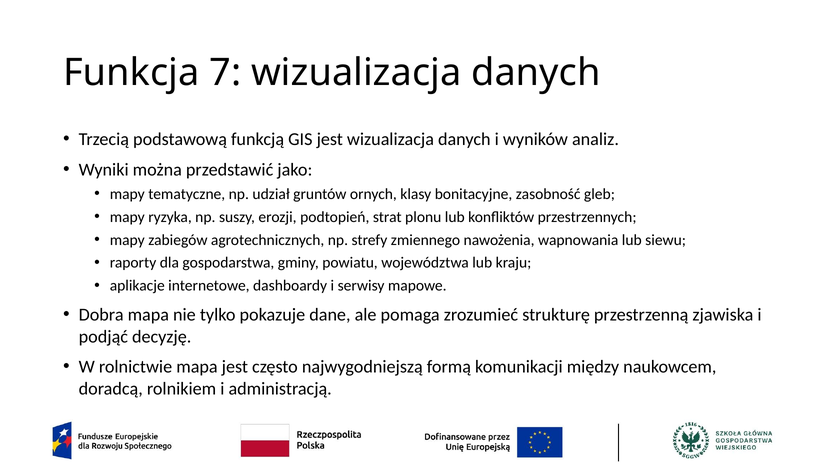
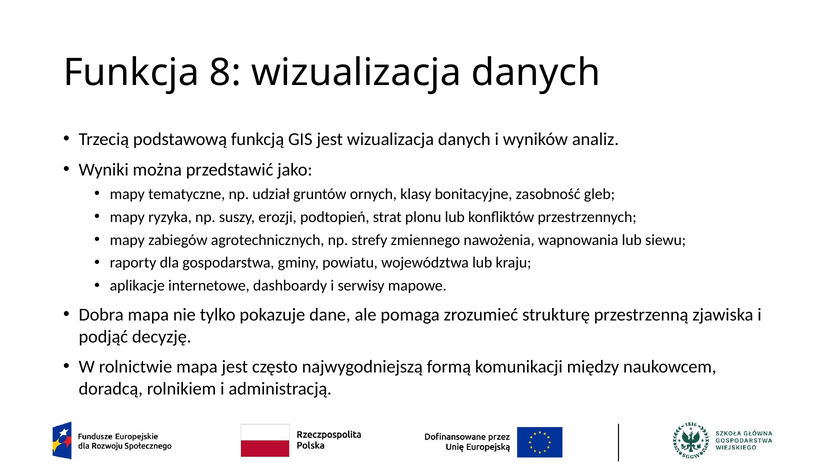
7: 7 -> 8 (225, 73)
